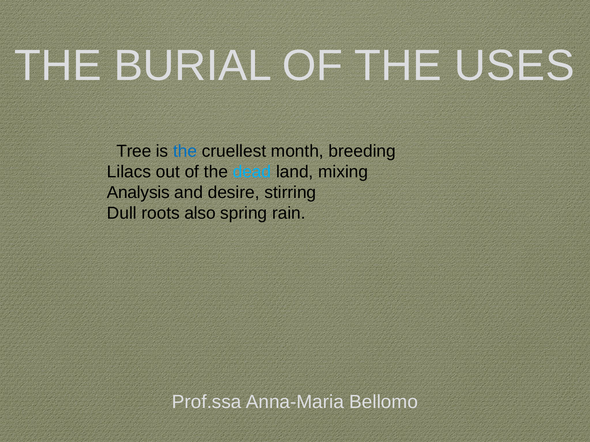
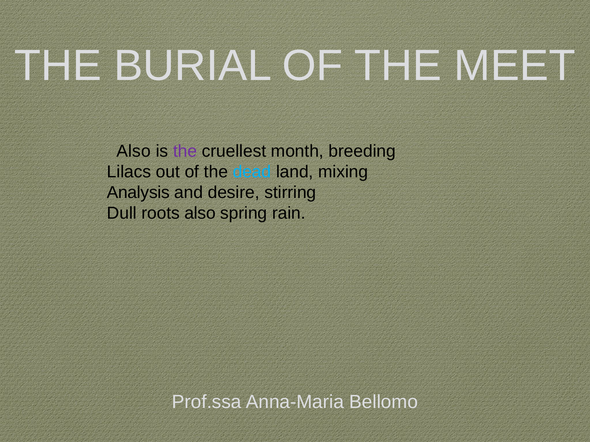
USES: USES -> MEET (515, 66)
Tree: Tree -> Also (134, 151)
the colour: blue -> purple (185, 151)
